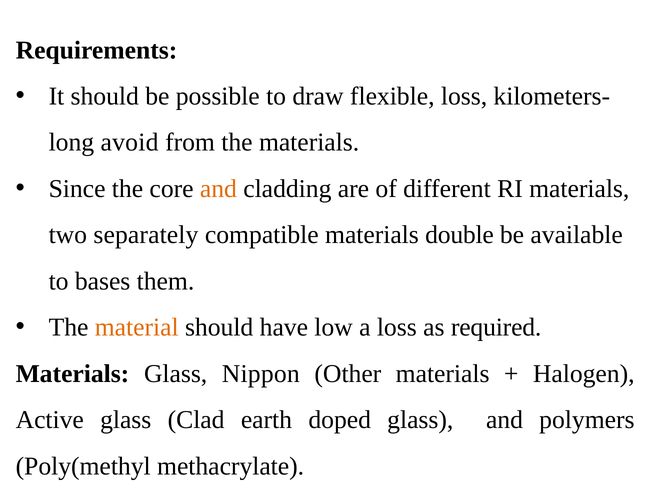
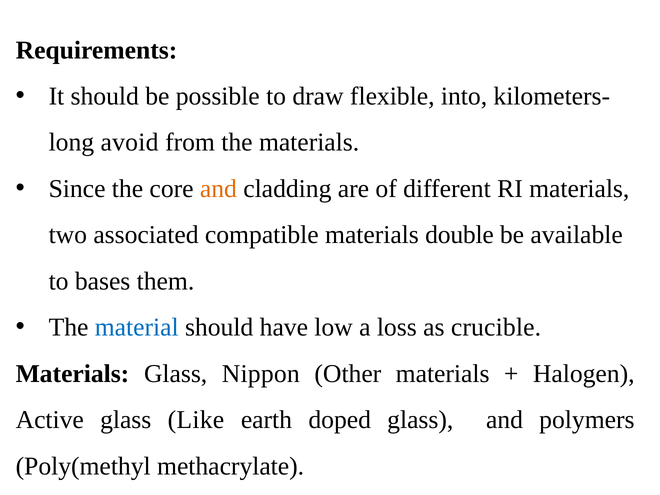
flexible loss: loss -> into (464, 96)
separately: separately -> associated (146, 235)
material colour: orange -> blue (137, 327)
required: required -> crucible (496, 327)
Clad: Clad -> Like (196, 420)
